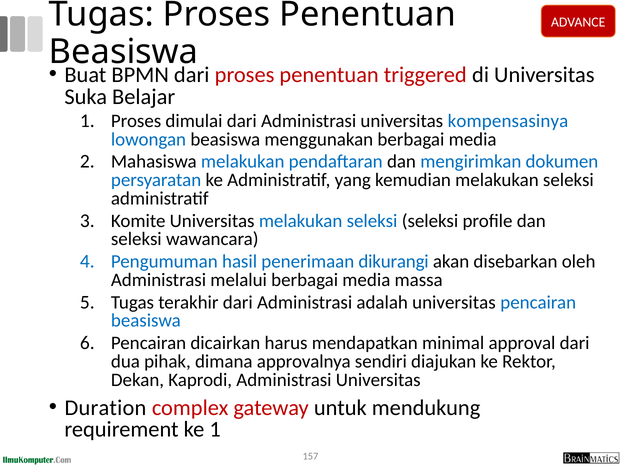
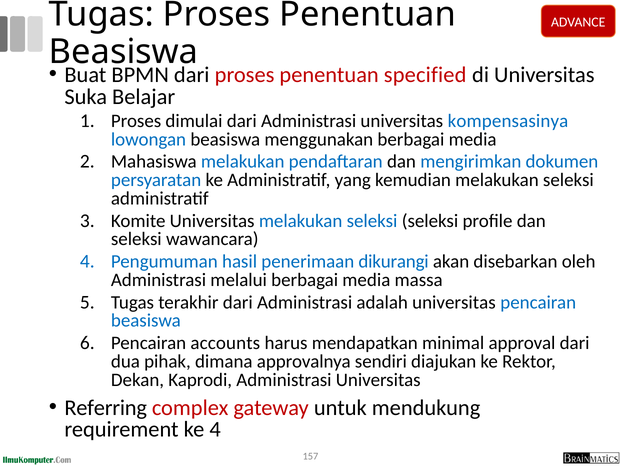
triggered: triggered -> specified (425, 75)
dicairkan: dicairkan -> accounts (225, 343)
Duration: Duration -> Referring (106, 407)
ke 1: 1 -> 4 (215, 429)
